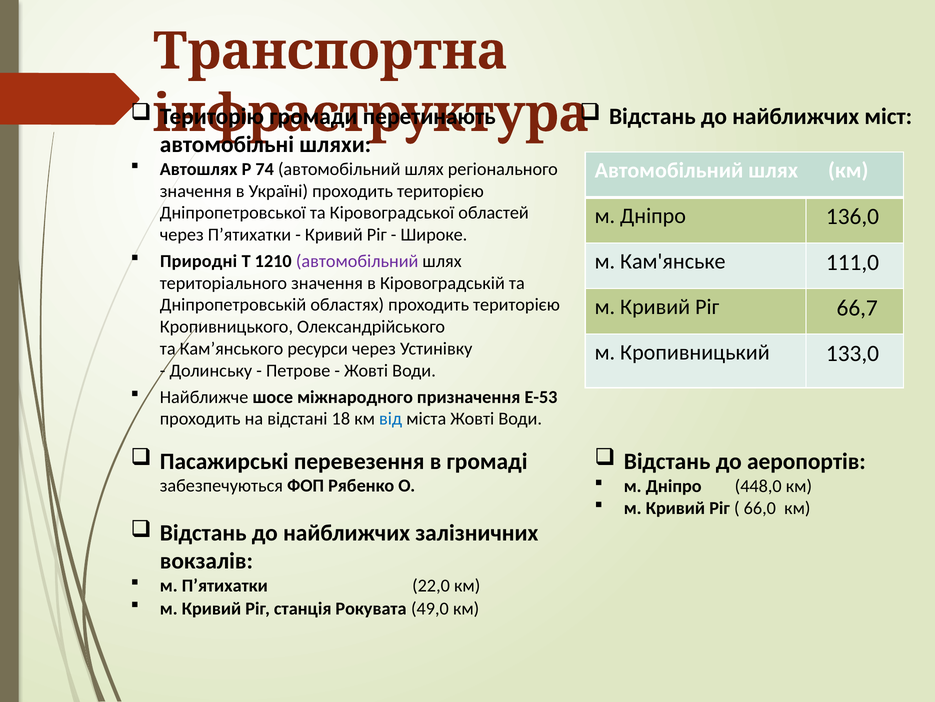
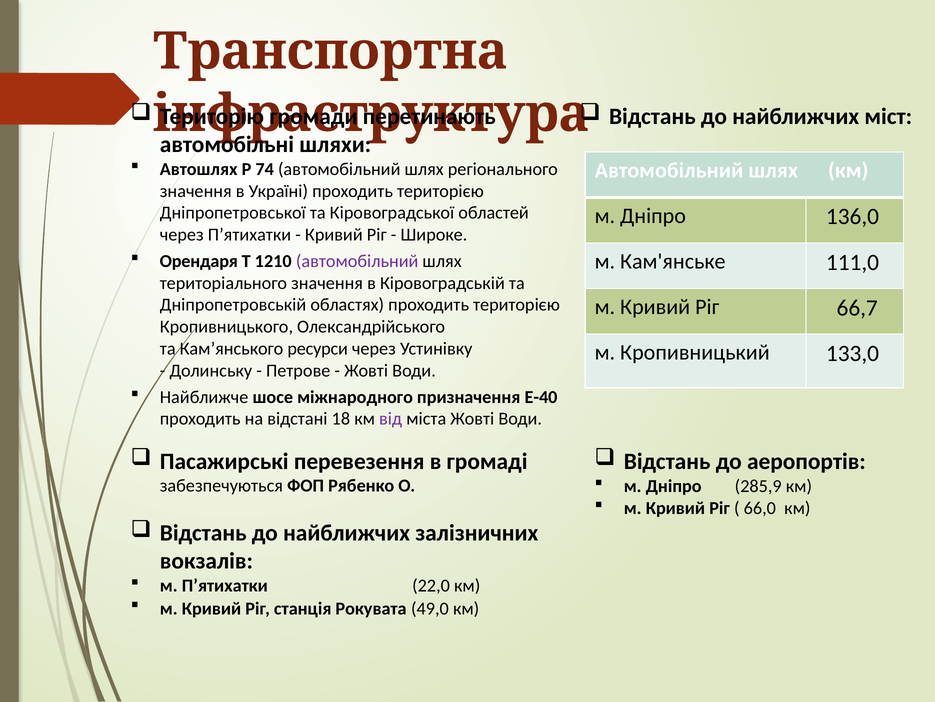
Природні: Природні -> Орендаря (199, 261)
Е-53: Е-53 -> Е-40 (541, 397)
від colour: blue -> purple (391, 418)
448,0: 448,0 -> 285,9 (758, 486)
